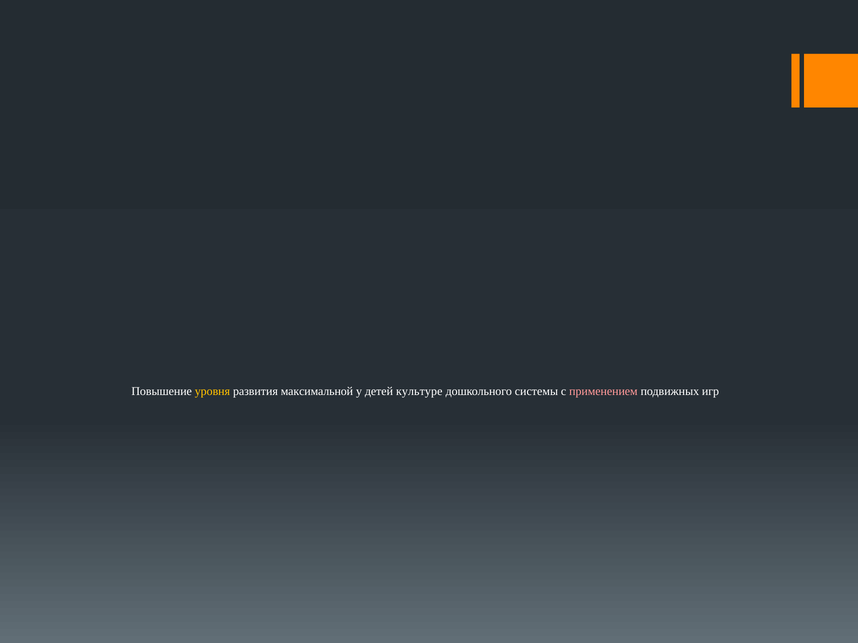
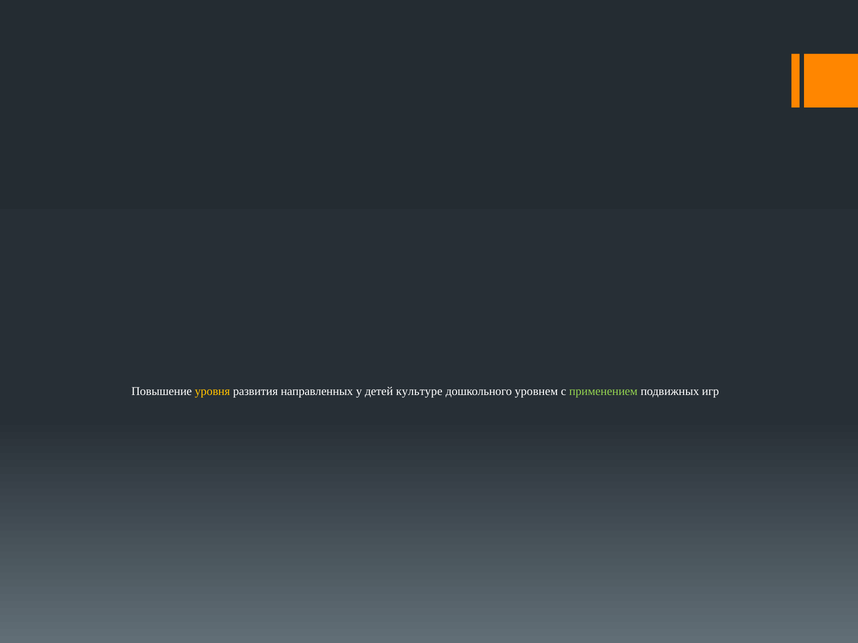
максимальной: максимальной -> направленных (317, 391)
системы: системы -> уровнем (536, 391)
применением colour: pink -> light green (603, 391)
